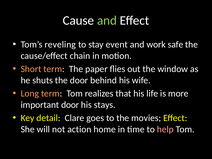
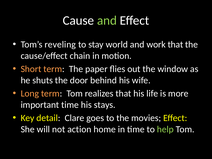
event: event -> world (117, 44)
work safe: safe -> that (175, 44)
important door: door -> time (70, 105)
help colour: pink -> light green (165, 129)
